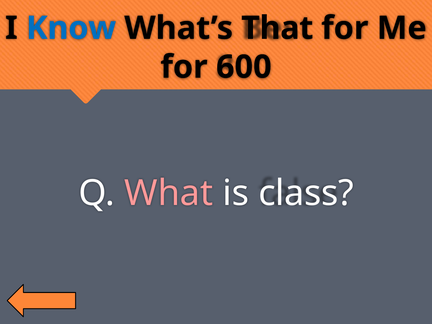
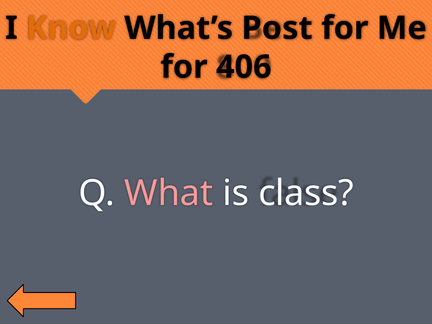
Know colour: blue -> orange (71, 28)
That: That -> Post (277, 28)
600: 600 -> 406 (244, 67)
